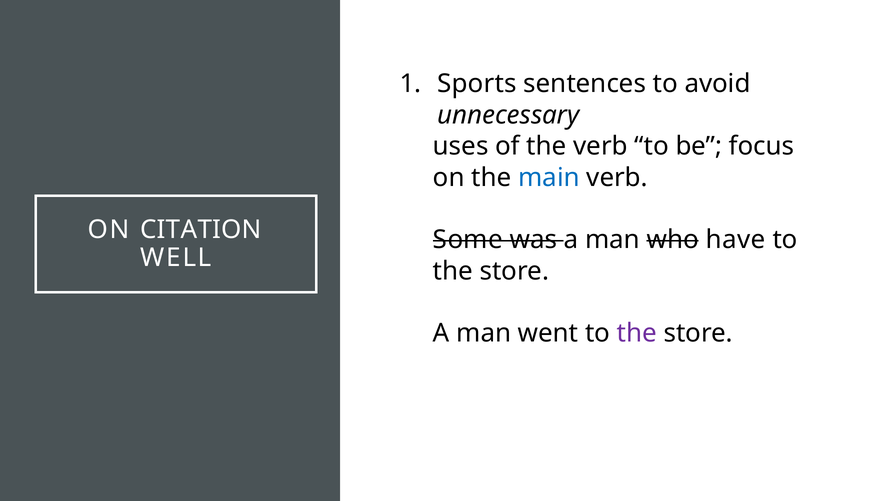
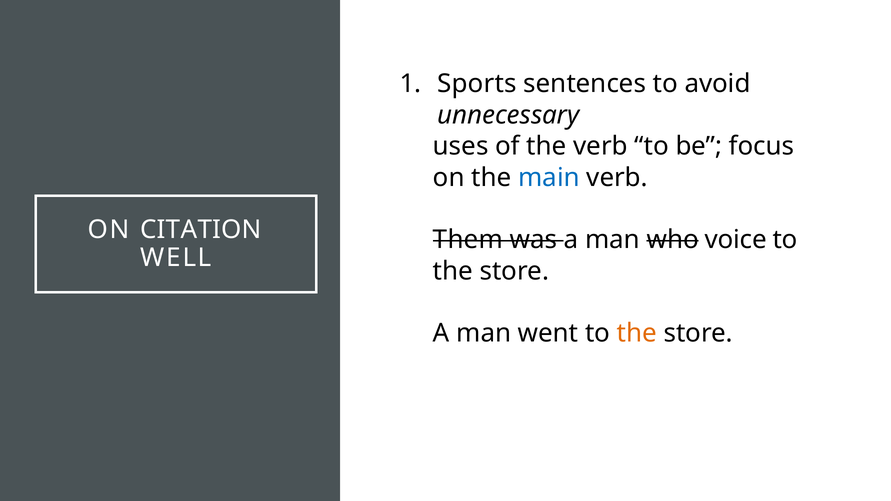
Some: Some -> Them (468, 240)
have: have -> voice (736, 240)
the colour: purple -> orange (637, 334)
